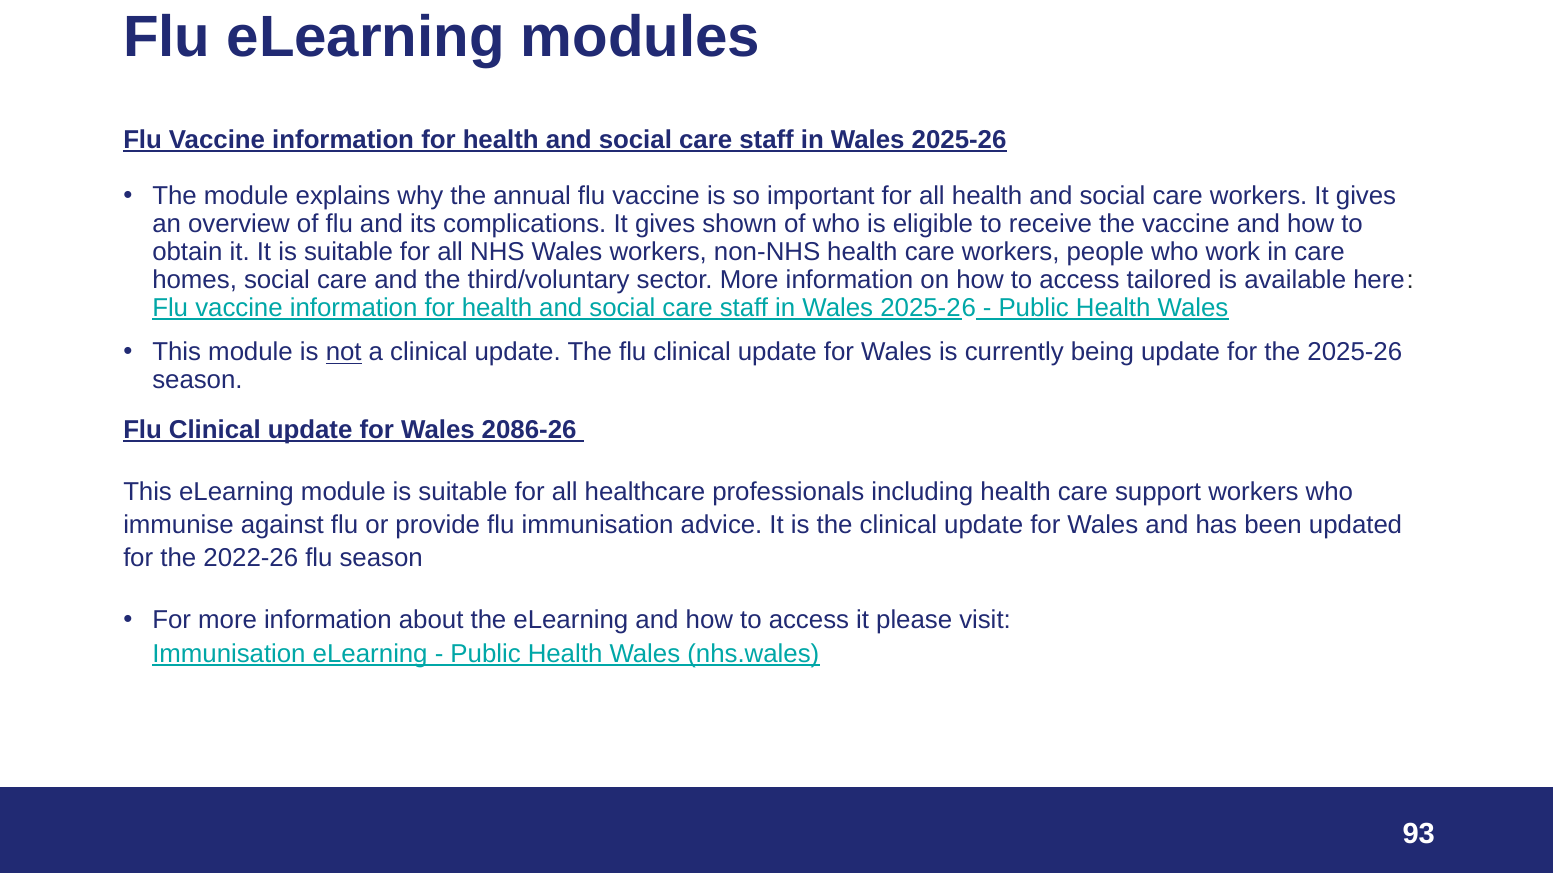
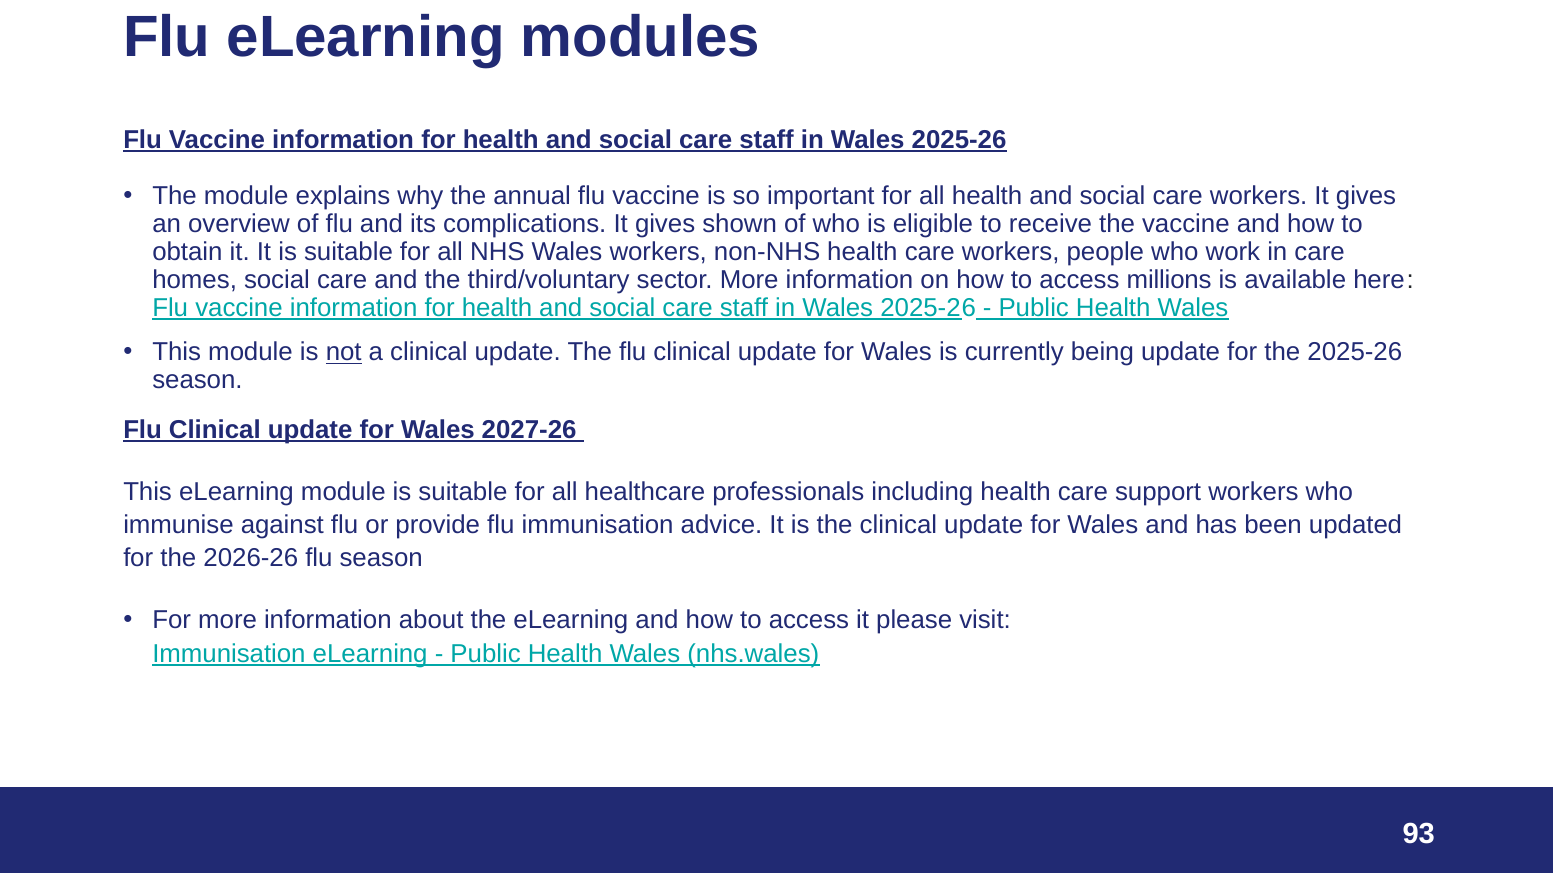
tailored: tailored -> millions (1169, 280)
2086-26: 2086-26 -> 2027-26 (529, 430)
2022-26: 2022-26 -> 2026-26 (251, 559)
